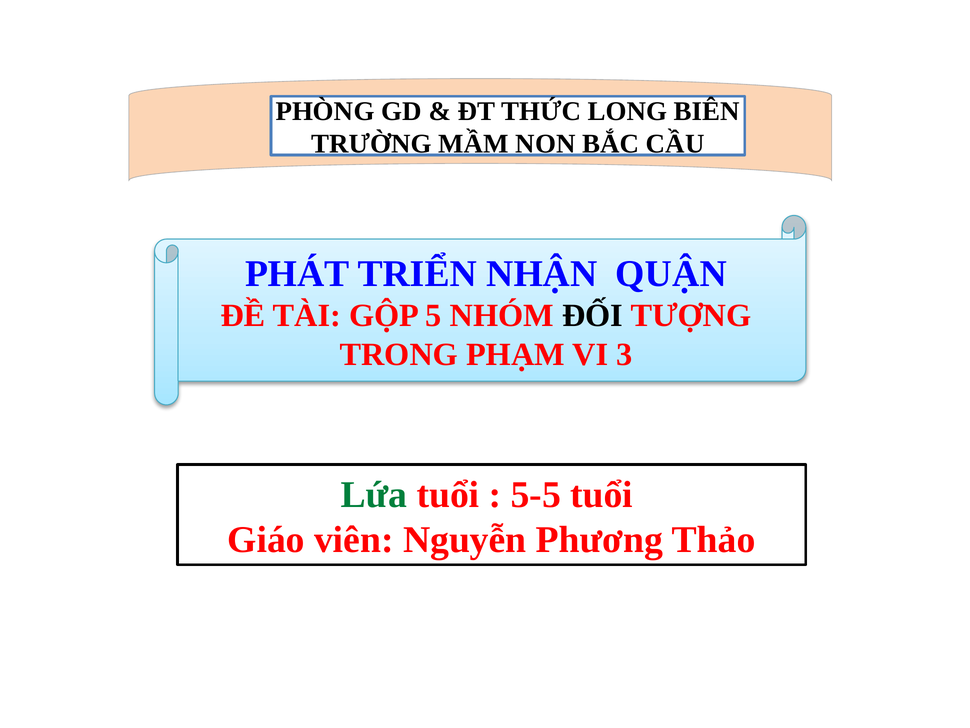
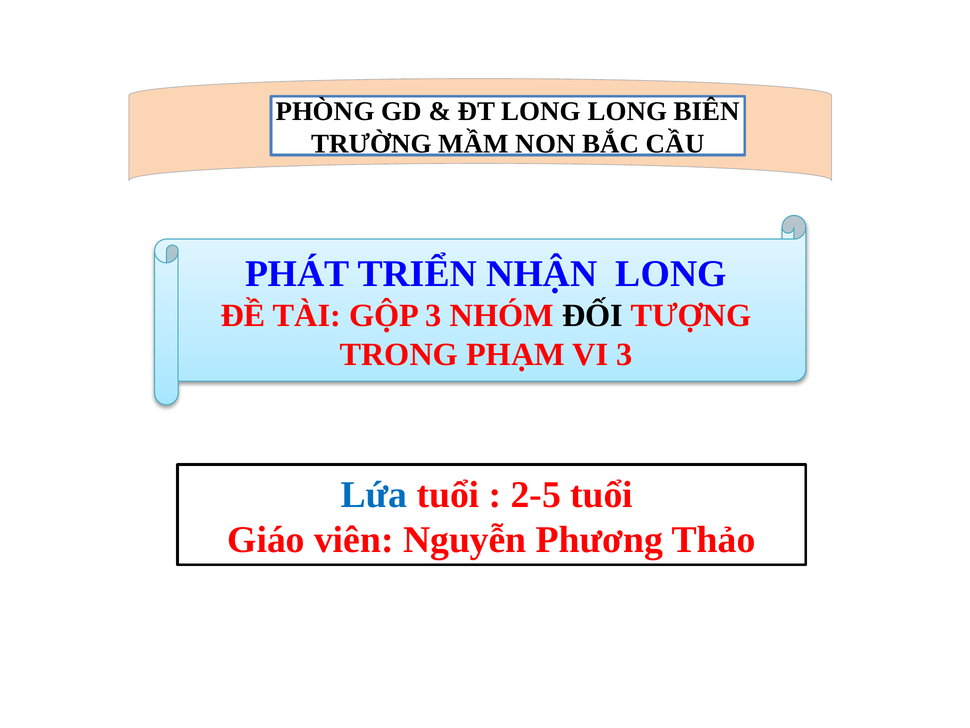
ĐT THỨC: THỨC -> LONG (541, 111)
NHẬN QUẬN: QUẬN -> LONG (671, 274)
GỘP 5: 5 -> 3 (434, 315)
Lứa colour: green -> blue (374, 494)
5-5: 5-5 -> 2-5 (536, 494)
